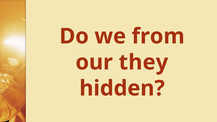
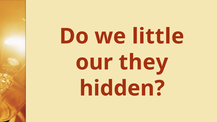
from: from -> little (158, 36)
